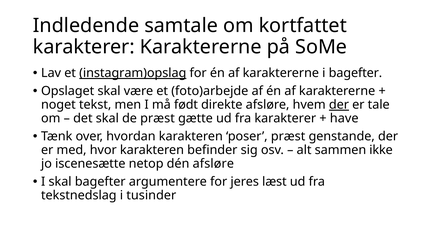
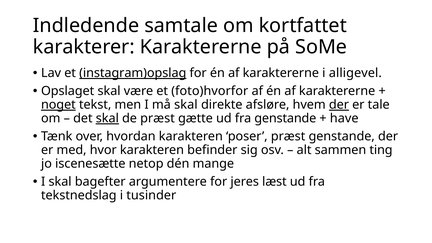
i bagefter: bagefter -> alligevel (355, 73)
foto)arbejde: foto)arbejde -> foto)hvorfor (210, 91)
noget underline: none -> present (58, 105)
må født: født -> skal (186, 105)
skal underline: none -> present (107, 118)
fra karakterer: karakterer -> genstande (285, 118)
ikke: ikke -> ting (381, 150)
dén afsløre: afsløre -> mange (213, 164)
